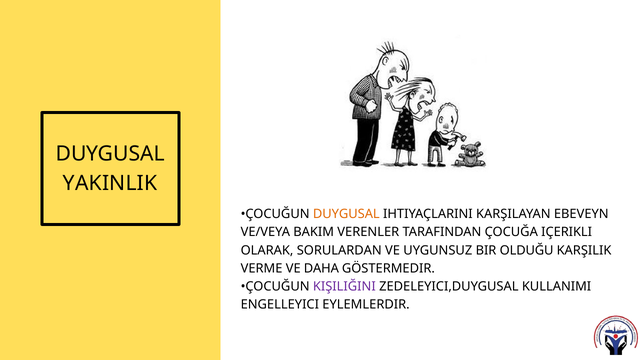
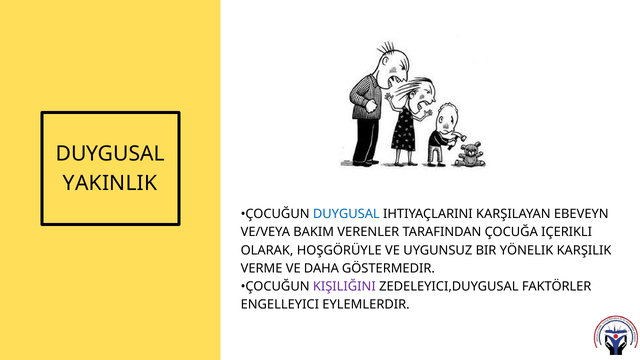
DUYGUSAL colour: orange -> blue (346, 214)
SORULARDAN: SORULARDAN -> HOŞGÖRÜYLE (339, 250)
OLDUĞU: OLDUĞU -> YÖNELIK (527, 250)
KULLANIMI: KULLANIMI -> FAKTÖRLER (557, 286)
